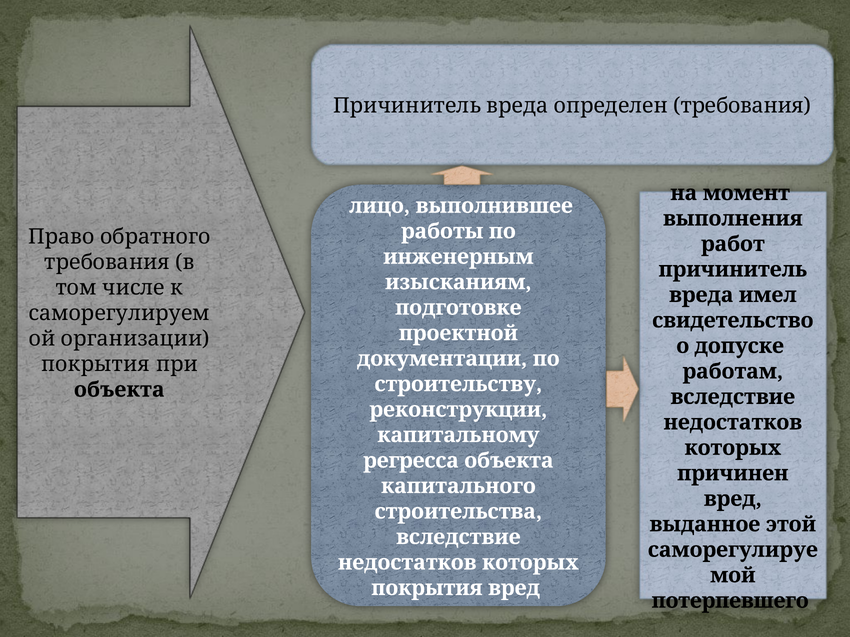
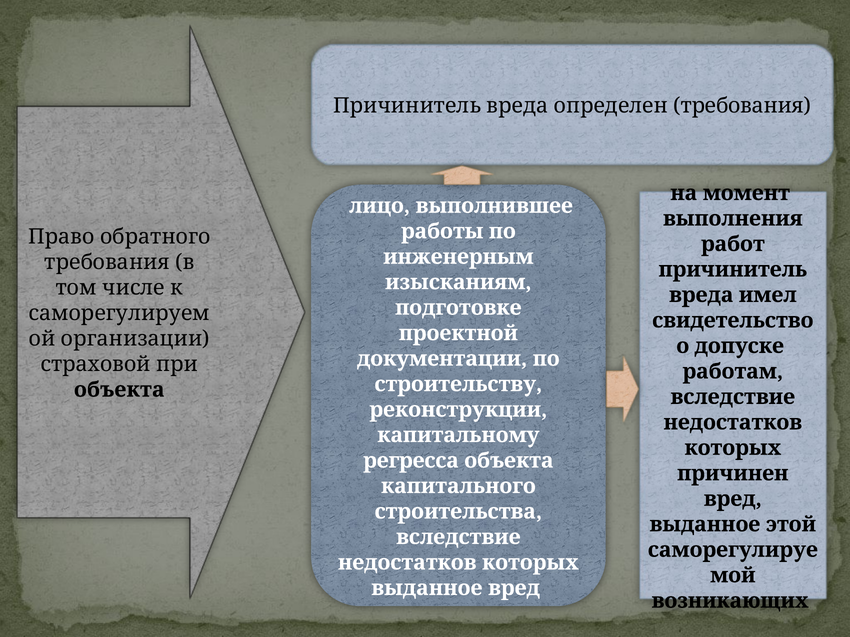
покрытия: покрытия -> страховой (96, 364)
покрытия: покрытия -> выданное (427, 588)
потерпевшего: потерпевшего -> возникающих (730, 601)
